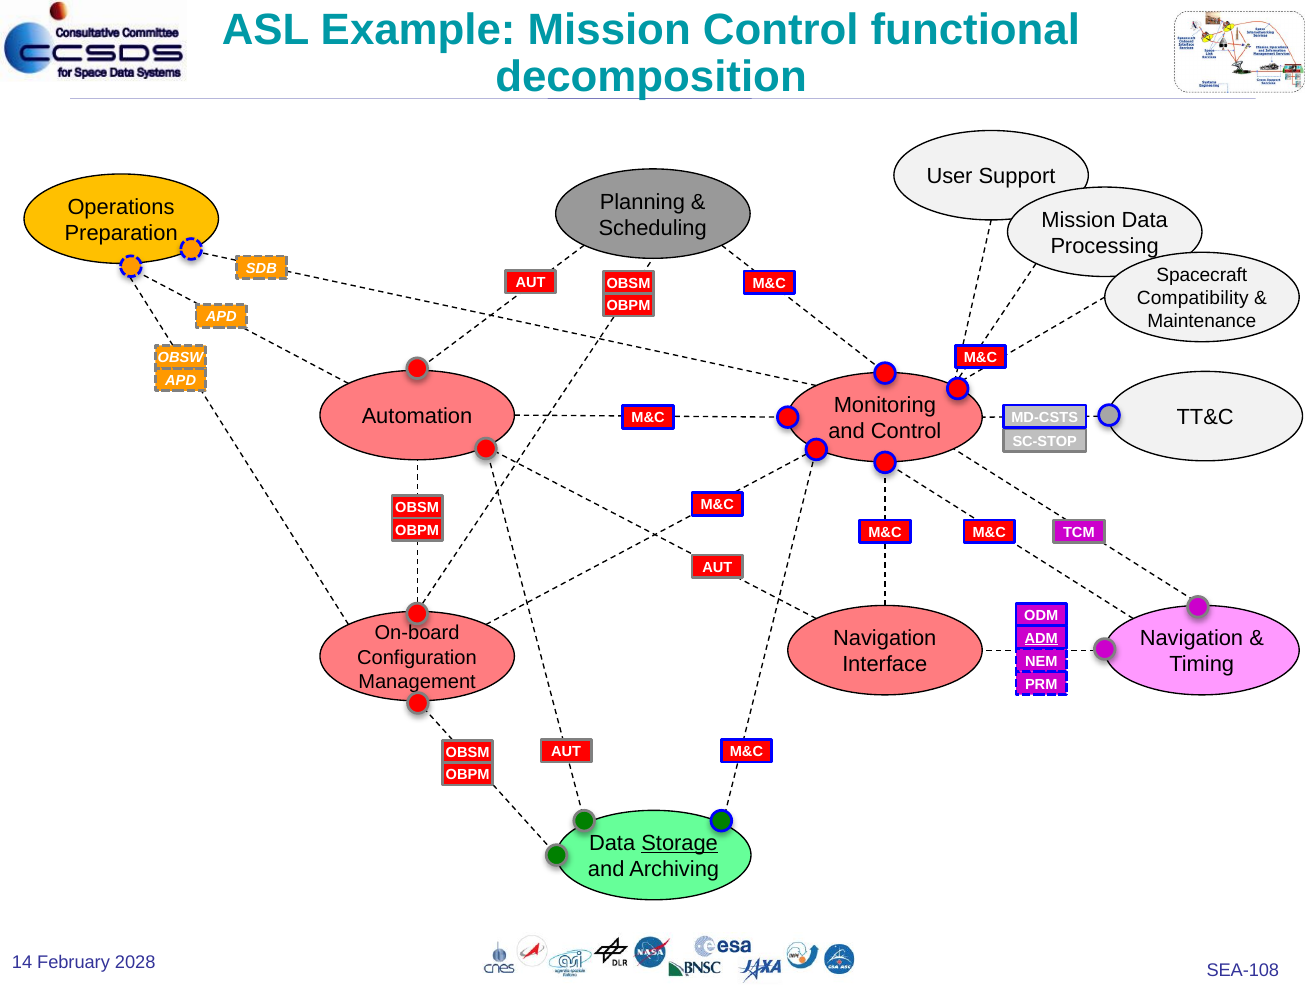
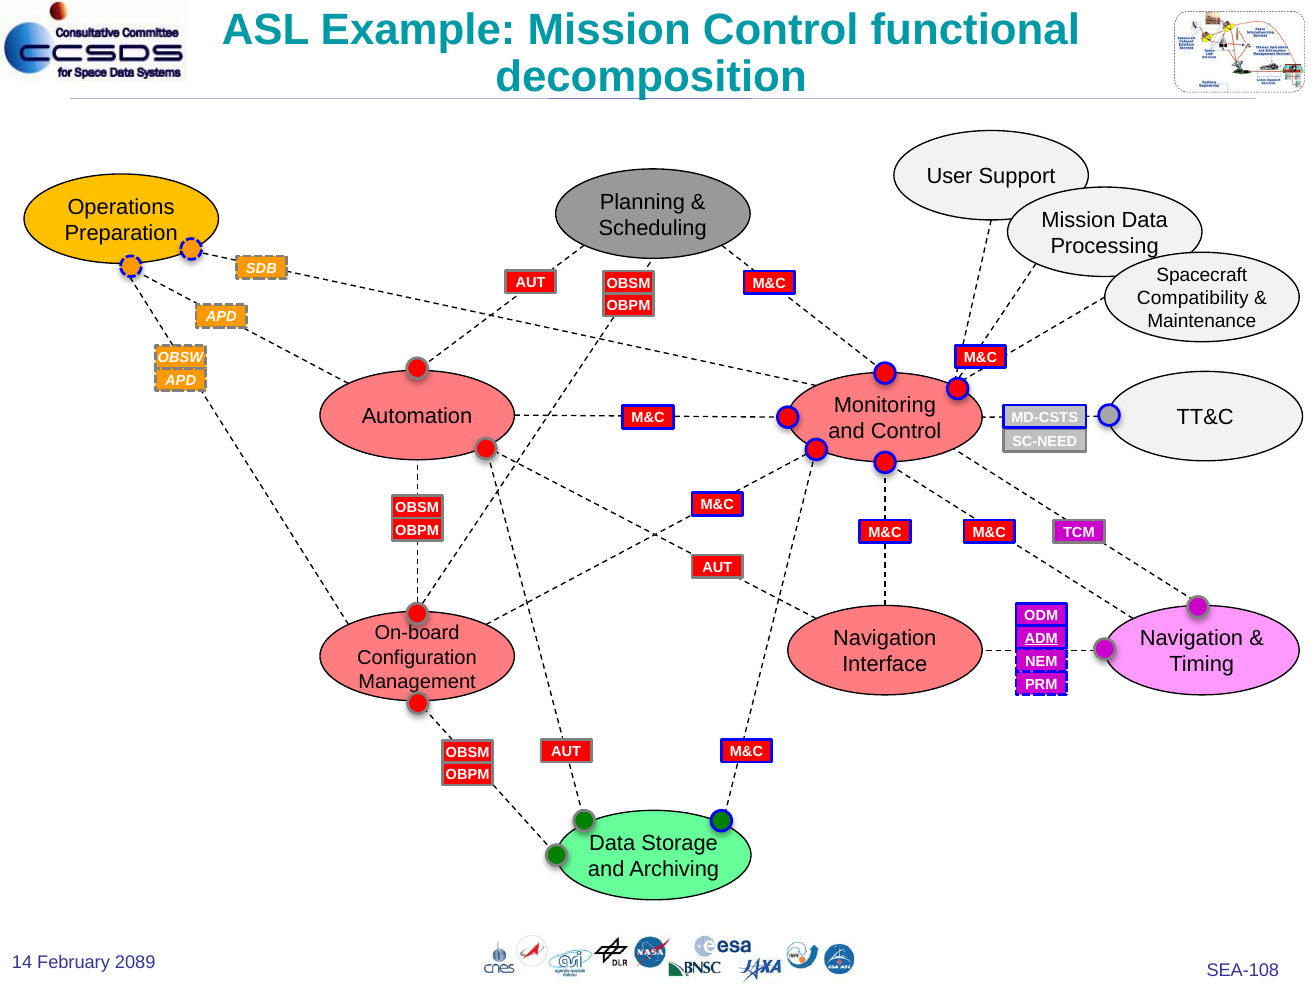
SC-STOP: SC-STOP -> SC-NEED (1045, 442)
Storage underline: present -> none (680, 844)
2028: 2028 -> 2089 (135, 963)
